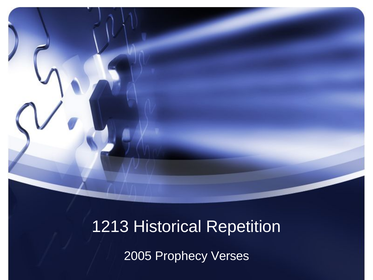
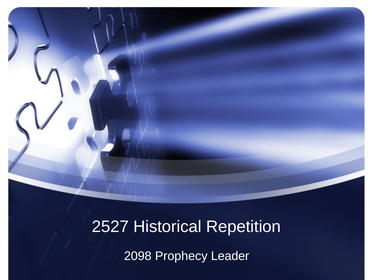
1213: 1213 -> 2527 (110, 227)
2005: 2005 -> 2098 (138, 256)
Verses: Verses -> Leader (230, 256)
